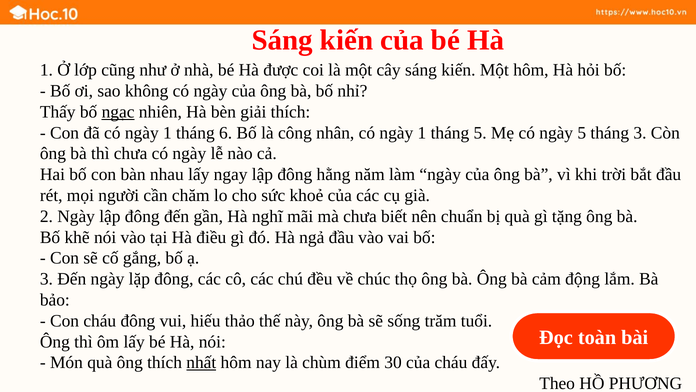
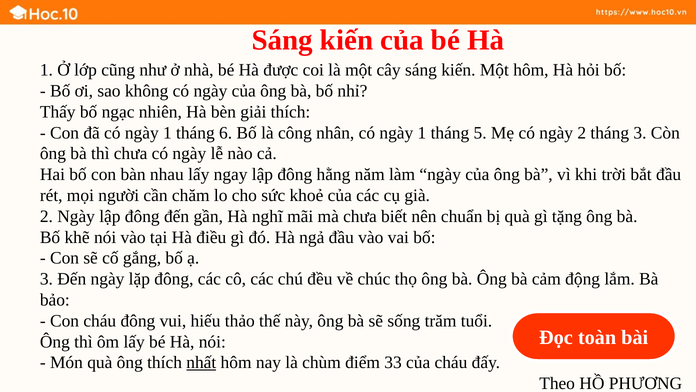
ngạc underline: present -> none (118, 112)
ngày 5: 5 -> 2 (582, 133)
30: 30 -> 33 (393, 362)
